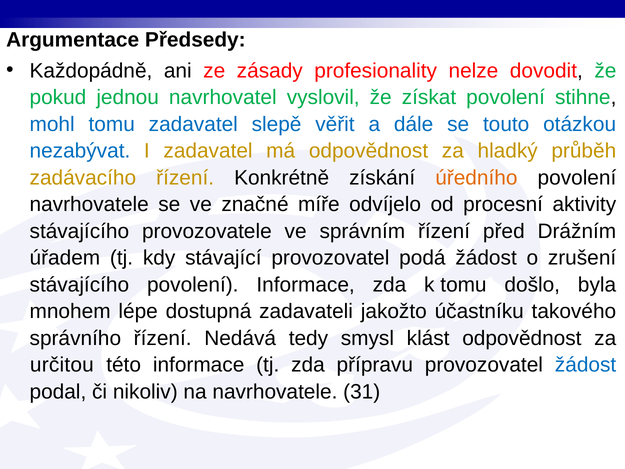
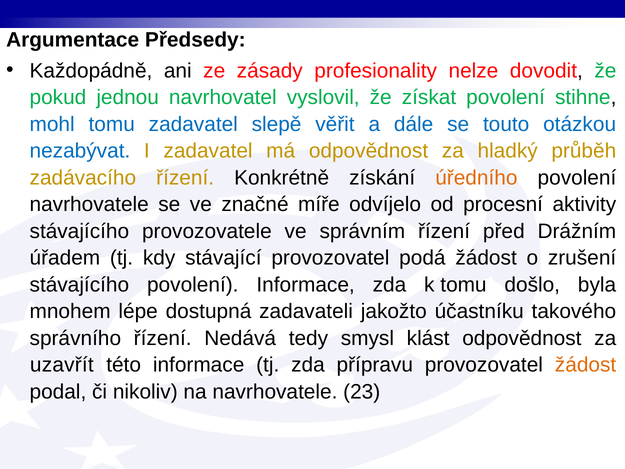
určitou: určitou -> uzavřít (62, 365)
žádost colour: blue -> orange (586, 365)
31: 31 -> 23 (362, 392)
